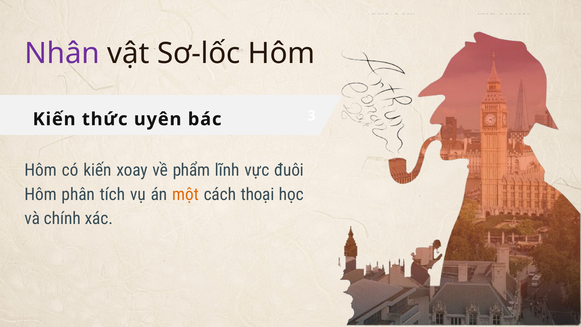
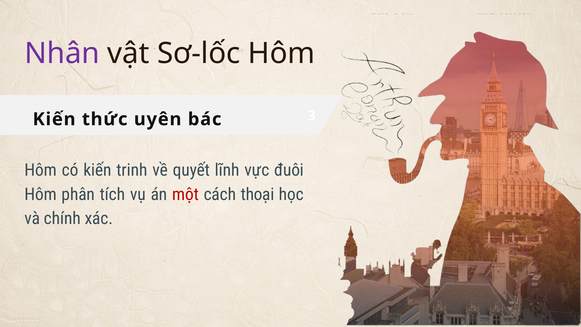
xoay: xoay -> trinh (132, 170)
phẩm: phẩm -> quyết (191, 170)
một colour: orange -> red (185, 194)
